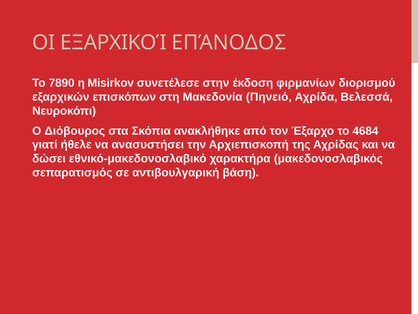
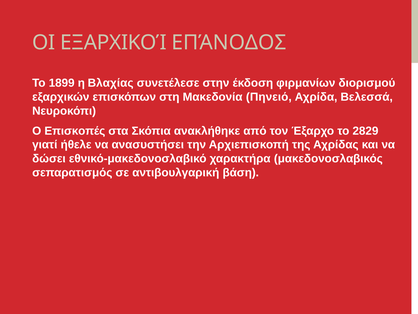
7890: 7890 -> 1899 (62, 83)
Misirkov: Misirkov -> Βλαχίας (111, 83)
Διόβουρος: Διόβουρος -> Επισκοπές (75, 131)
4684: 4684 -> 2829 (365, 131)
